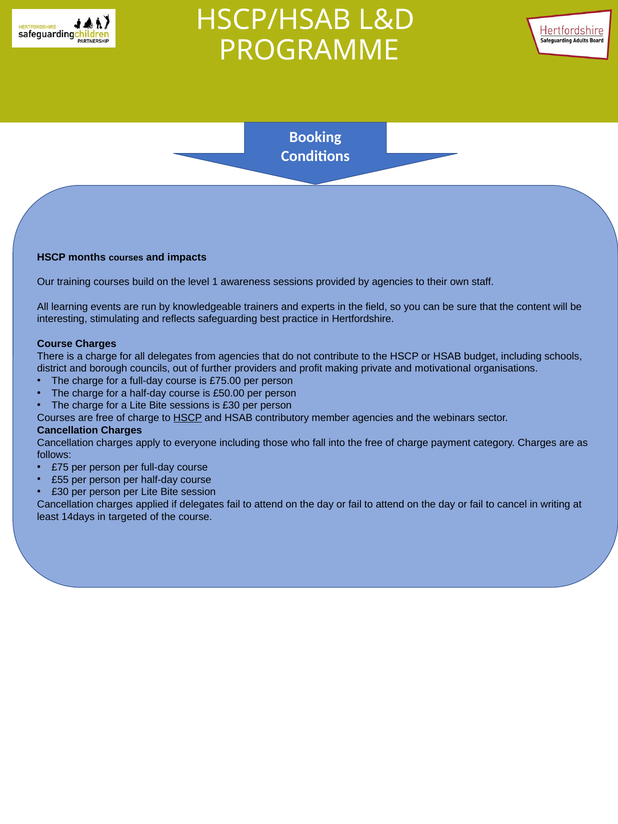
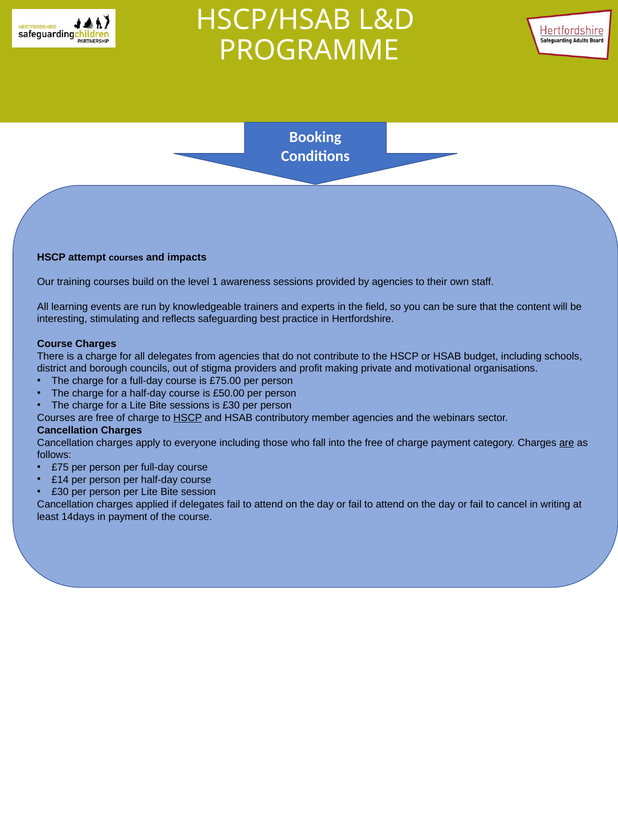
months: months -> attempt (87, 257)
further: further -> stigma (216, 369)
are underline: none -> present (567, 443)
£55: £55 -> £14 (60, 480)
in targeted: targeted -> payment (128, 517)
